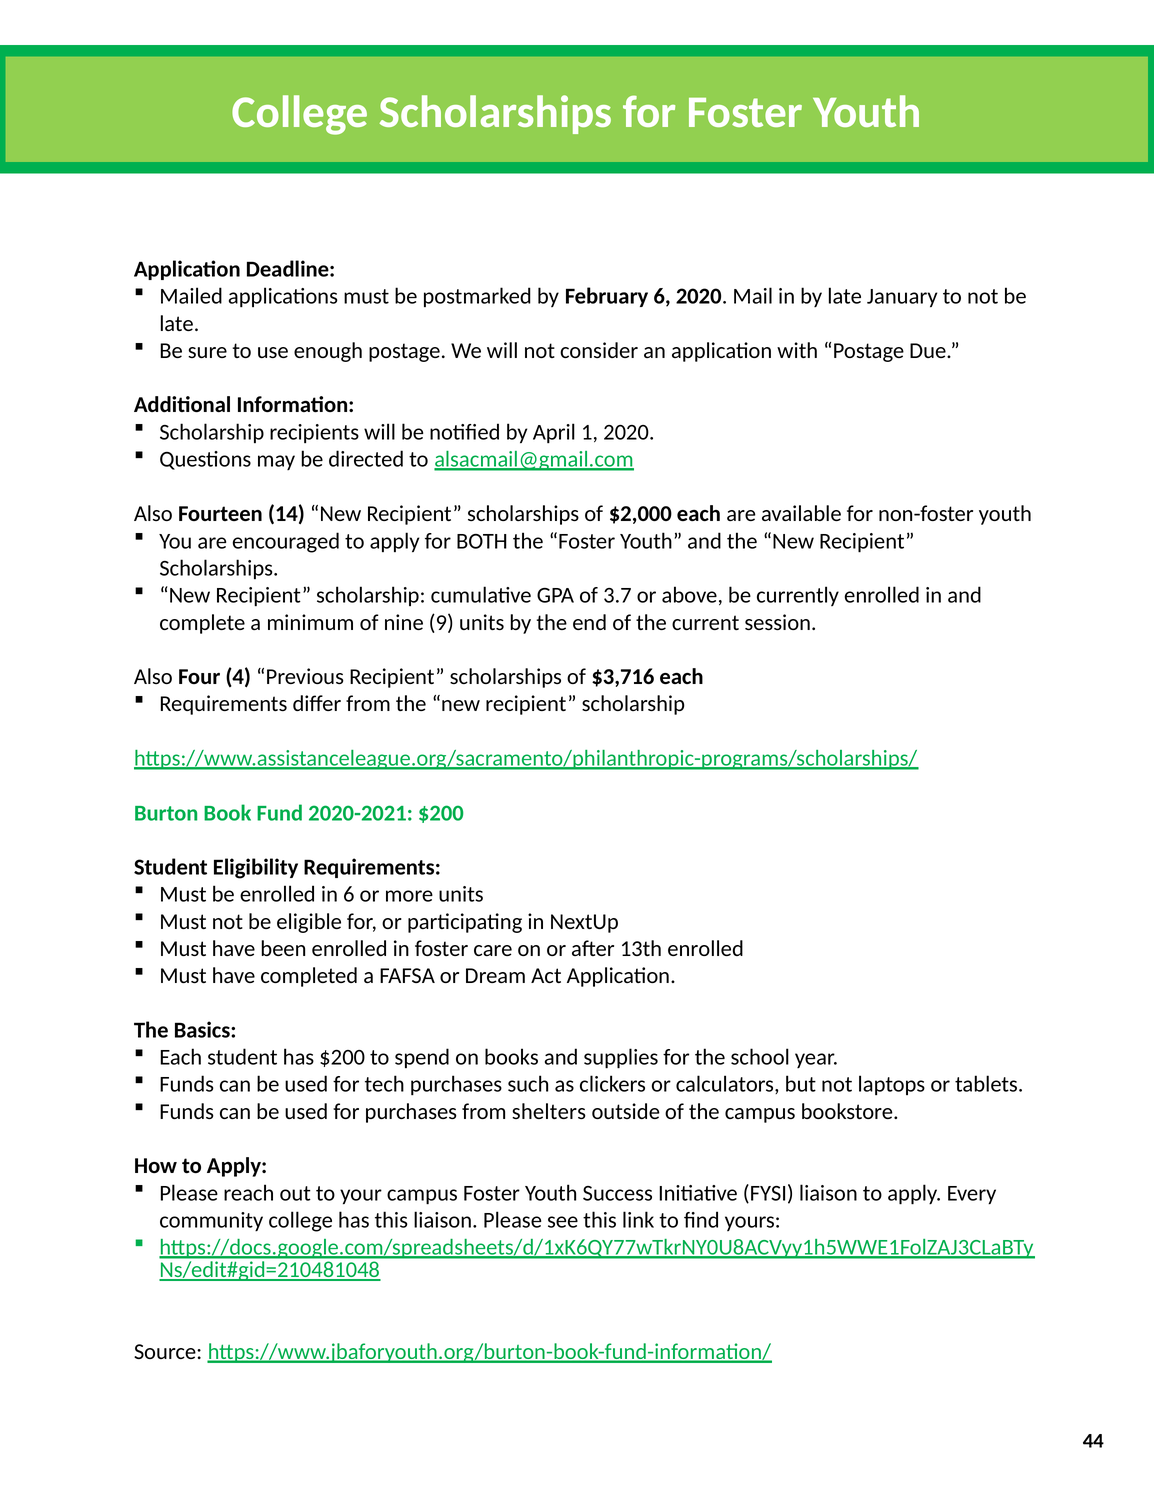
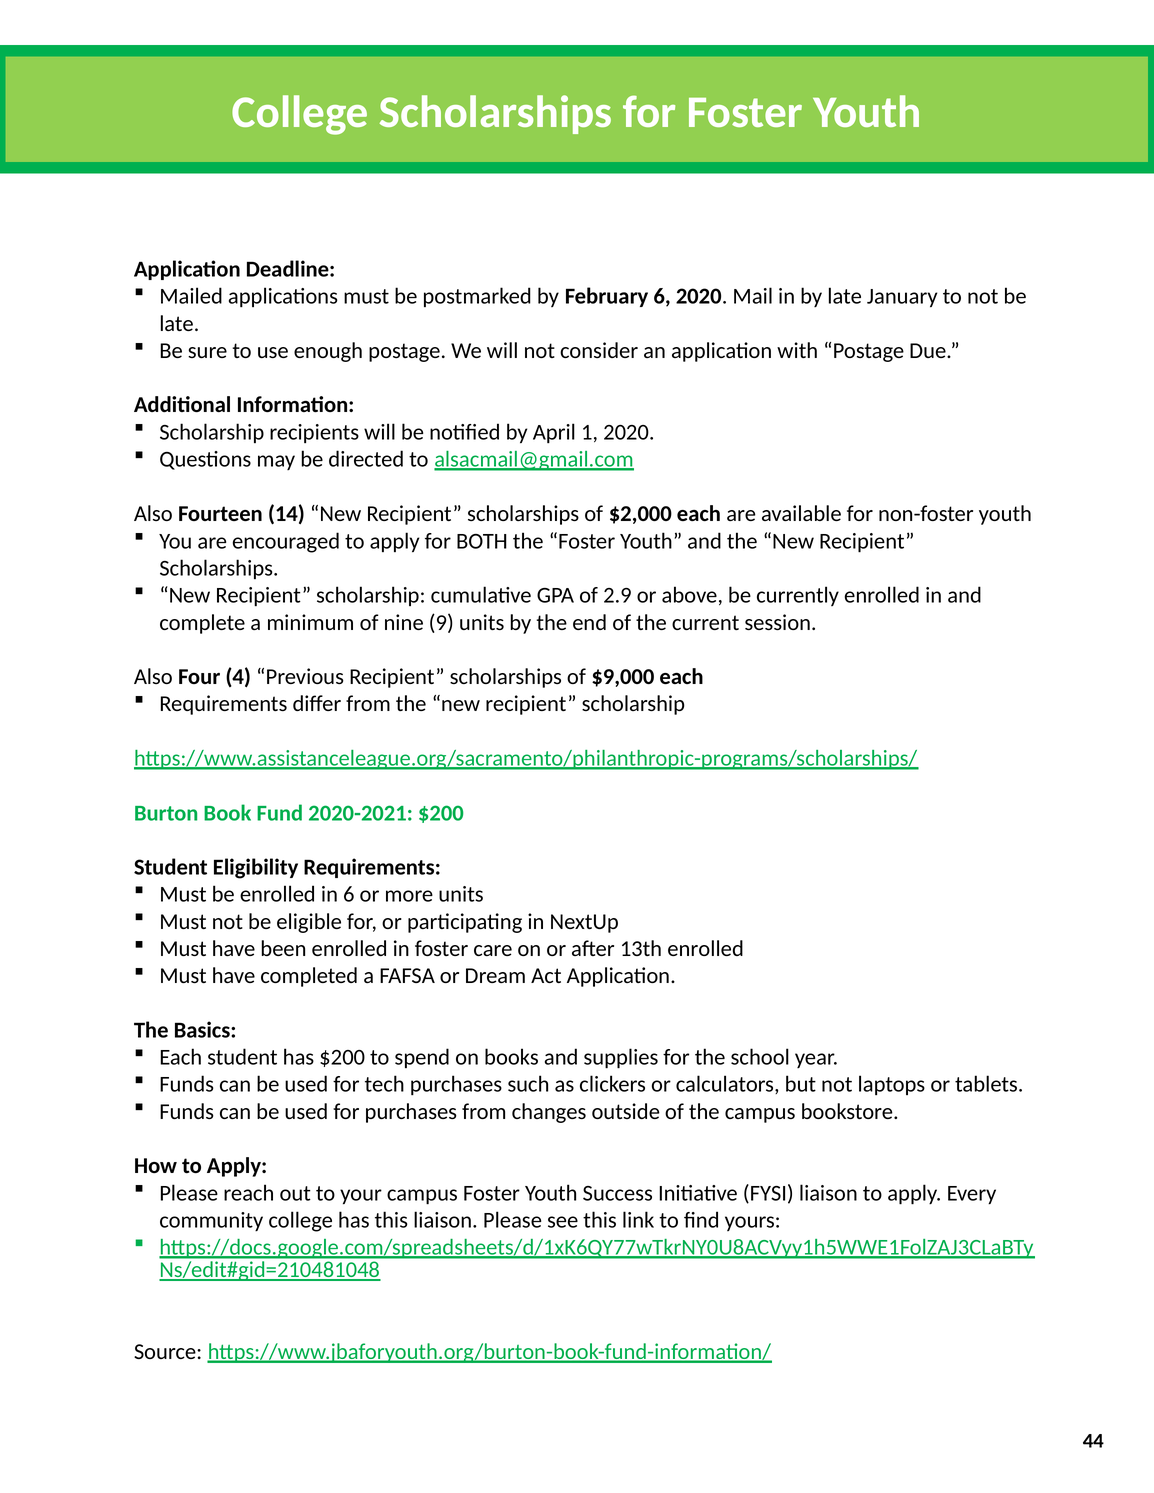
3.7: 3.7 -> 2.9 (617, 596)
$3,716: $3,716 -> $9,000 (623, 677)
shelters: shelters -> changes (549, 1112)
